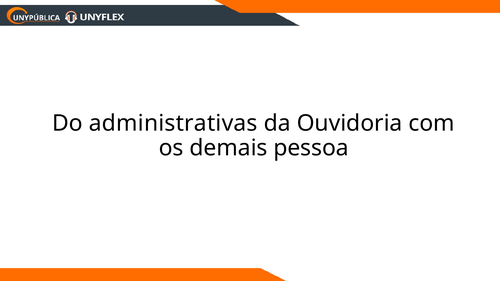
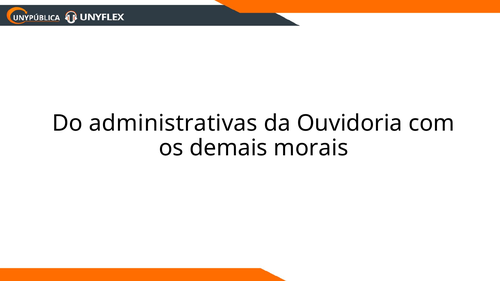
pessoa: pessoa -> morais (311, 148)
